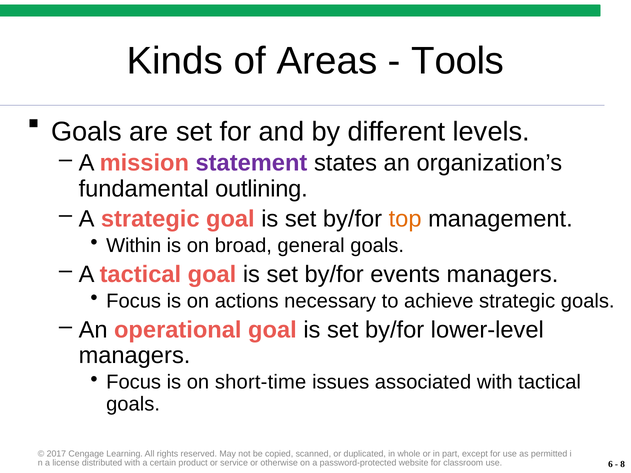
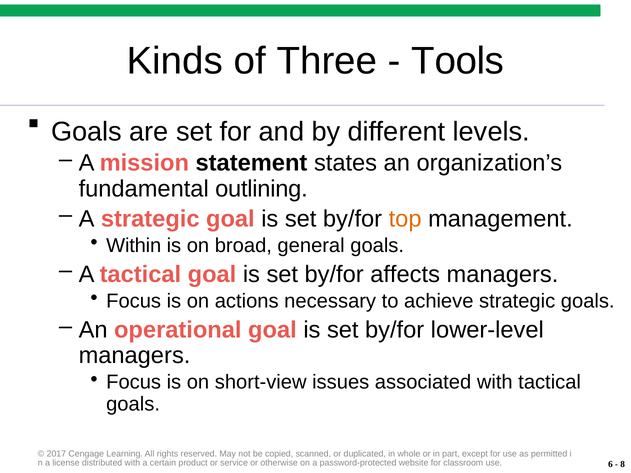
Areas: Areas -> Three (327, 61)
statement colour: purple -> black (251, 163)
events: events -> affects (405, 274)
short-time: short-time -> short-view (261, 383)
